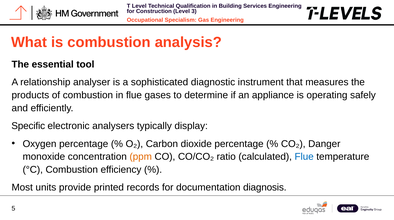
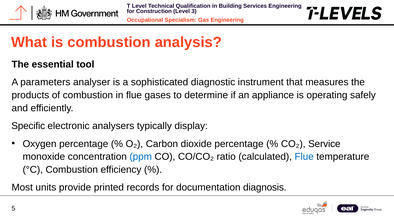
relationship: relationship -> parameters (45, 82)
Danger: Danger -> Service (324, 144)
ppm colour: orange -> blue (141, 157)
